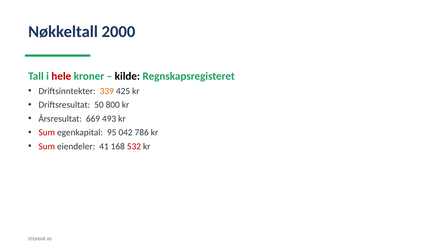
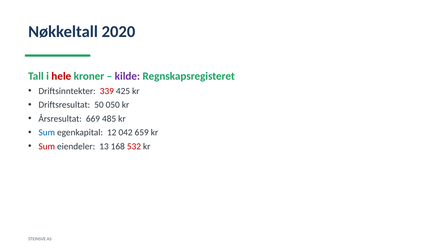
2000: 2000 -> 2020 (118, 32)
kilde colour: black -> purple (127, 76)
339 colour: orange -> red (107, 91)
800: 800 -> 050 (113, 105)
493: 493 -> 485 (109, 119)
Sum colour: red -> blue (47, 133)
95: 95 -> 12 (112, 133)
786: 786 -> 659 (142, 133)
41: 41 -> 13 (104, 147)
